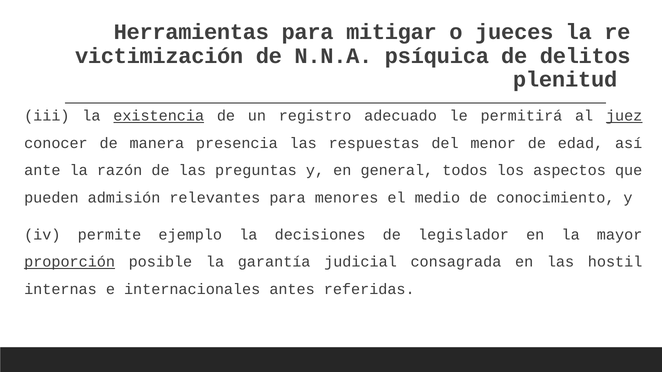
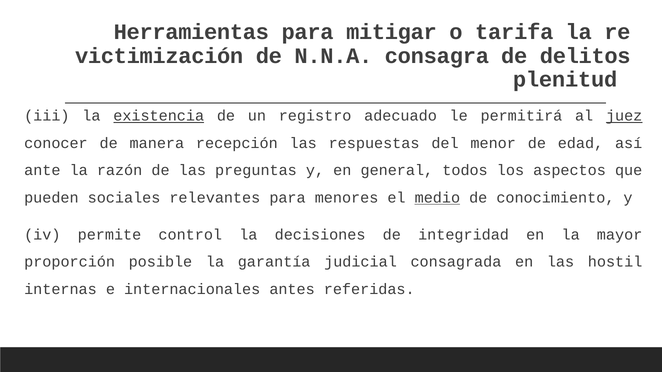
jueces: jueces -> tarifa (514, 32)
psíquica: psíquica -> consagra (437, 56)
presencia: presencia -> recepción (237, 143)
admisión: admisión -> sociales (124, 198)
medio underline: none -> present (437, 198)
ejemplo: ejemplo -> control (190, 235)
legislador: legislador -> integridad (464, 235)
proporción underline: present -> none (70, 262)
